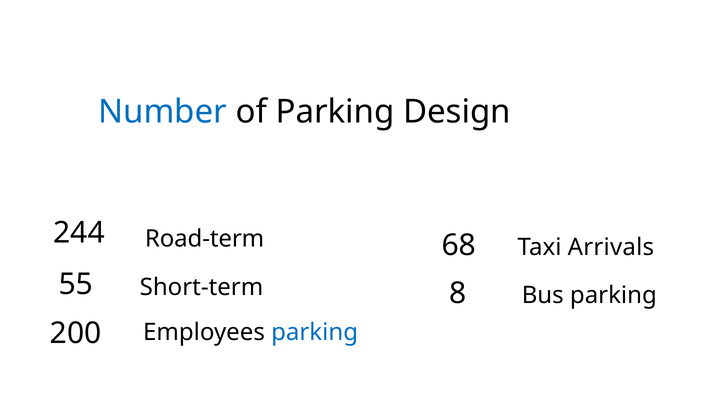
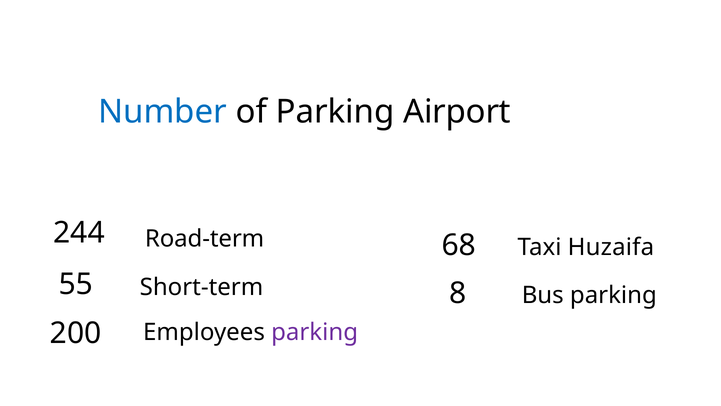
Design: Design -> Airport (457, 112)
Arrivals: Arrivals -> Huzaifa (611, 247)
parking colour: blue -> purple (315, 332)
